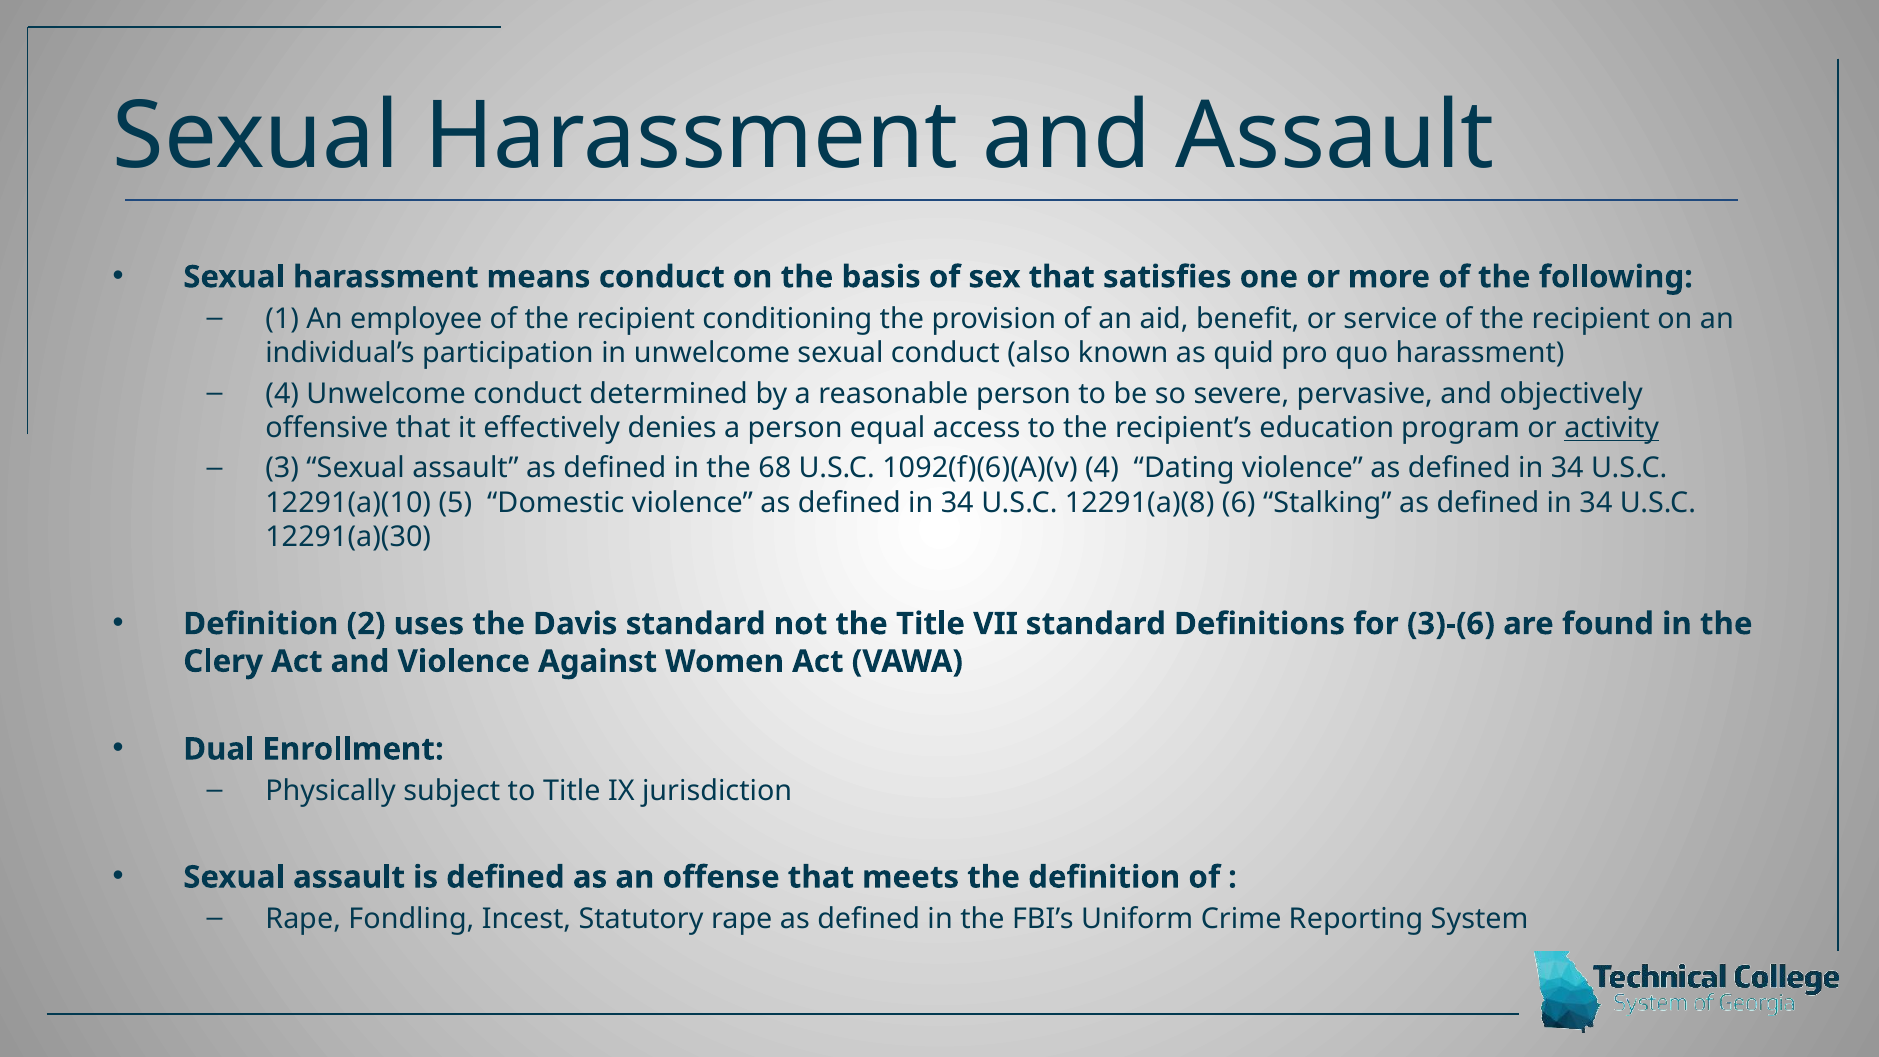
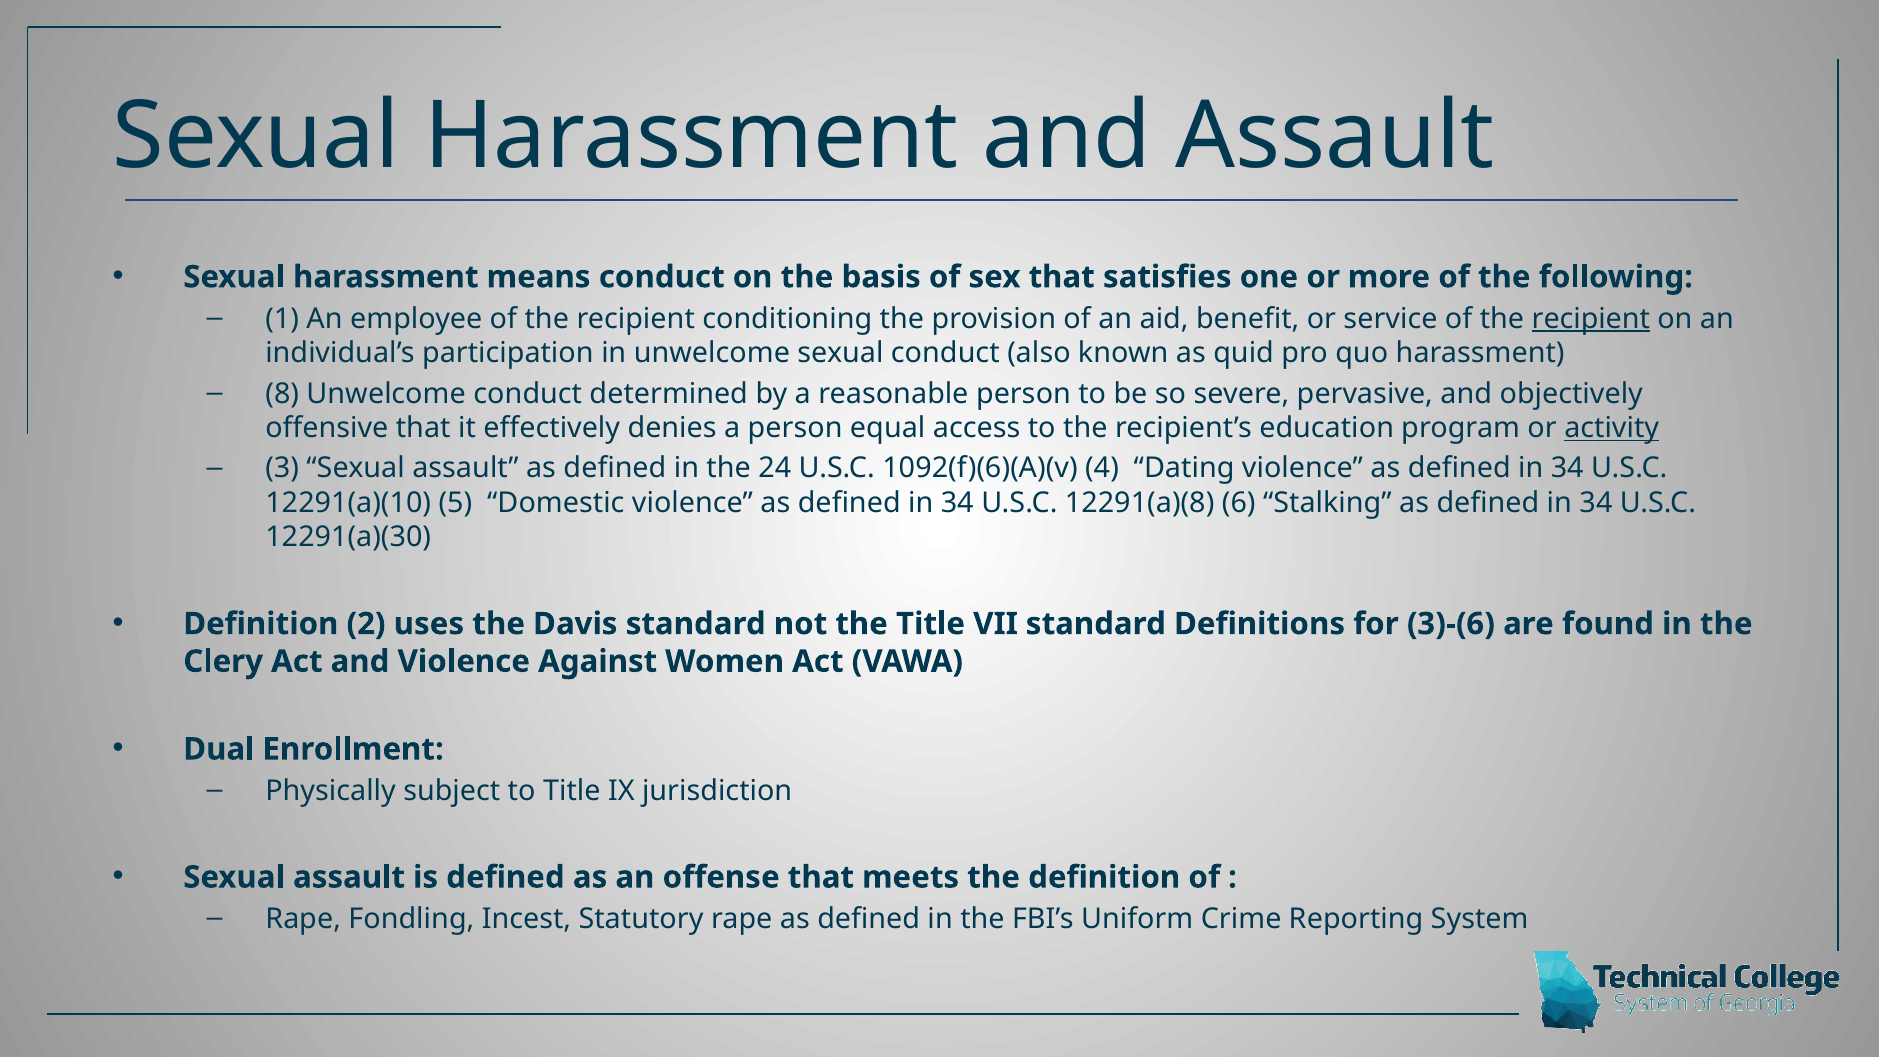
recipient underline: none -> present (1591, 319)
4: 4 -> 8 (282, 394)
68: 68 -> 24 (775, 468)
